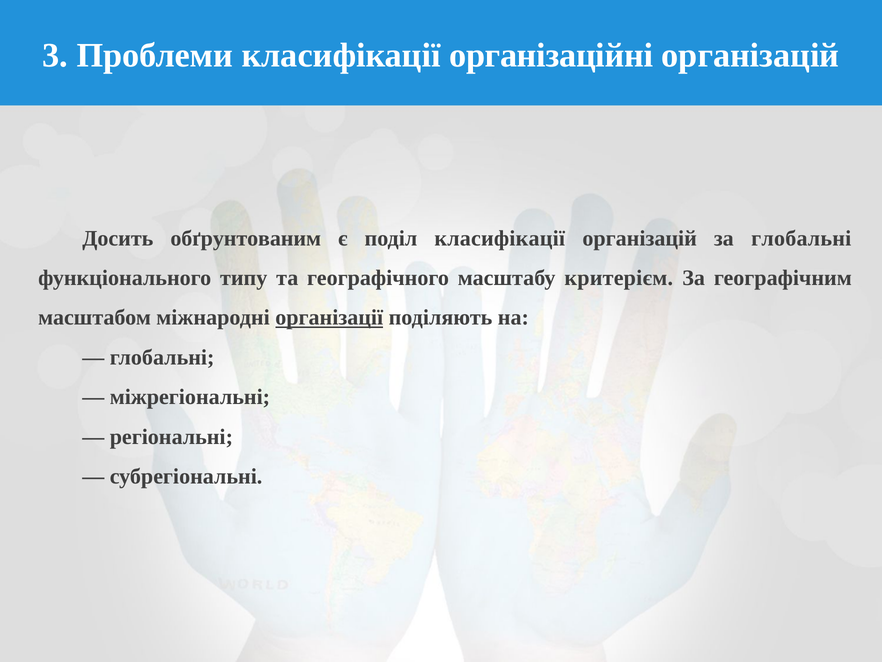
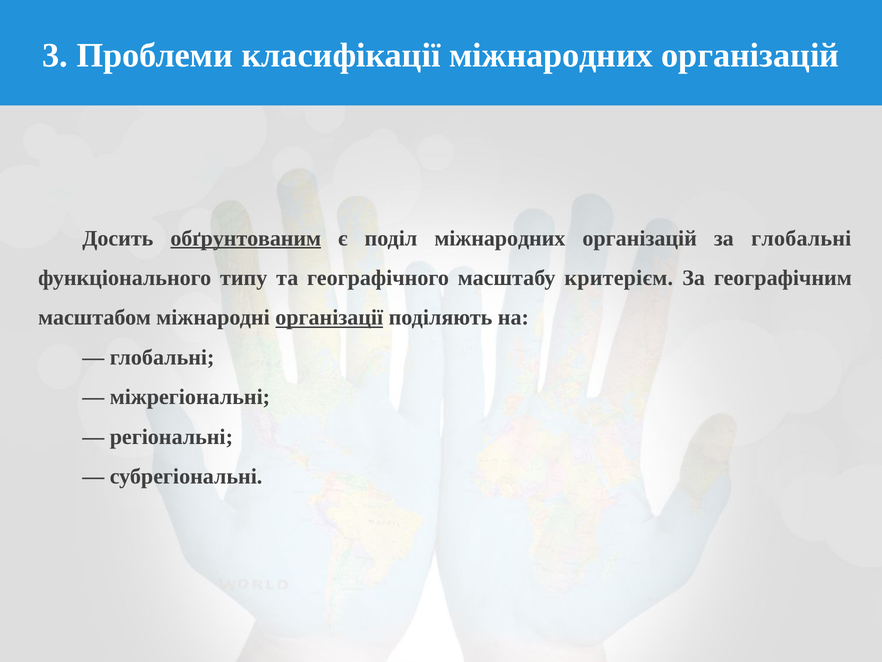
класифікації організаційні: організаційні -> мiжнародних (551, 56)
обґрунтованим underline: none -> present (246, 238)
поділ класифікації: класифікації -> мiжнародних (500, 238)
